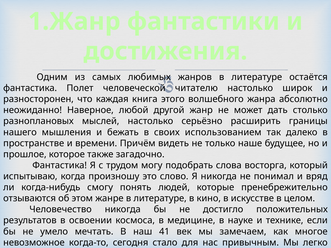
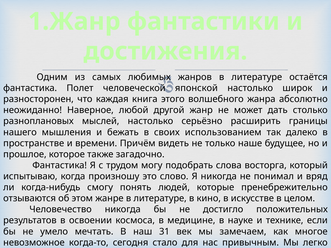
читателю: читателю -> японской (196, 88)
41: 41 -> 31 (164, 232)
